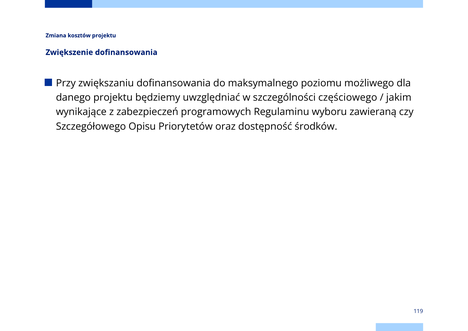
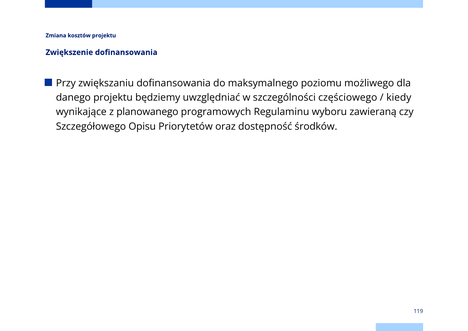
jakim: jakim -> kiedy (399, 98)
zabezpieczeń: zabezpieczeń -> planowanego (147, 112)
